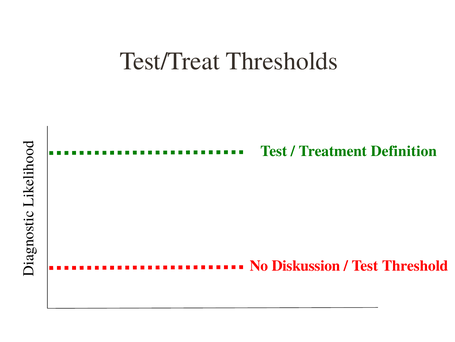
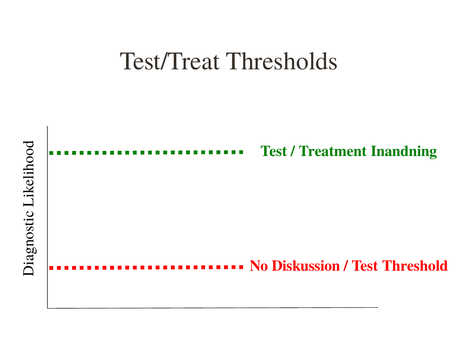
Definition: Definition -> Inandning (404, 151)
